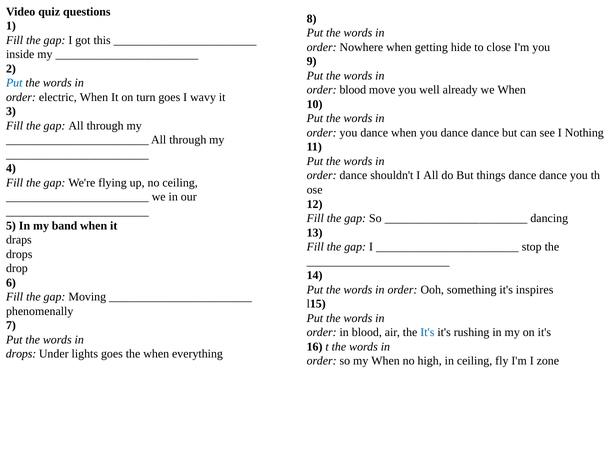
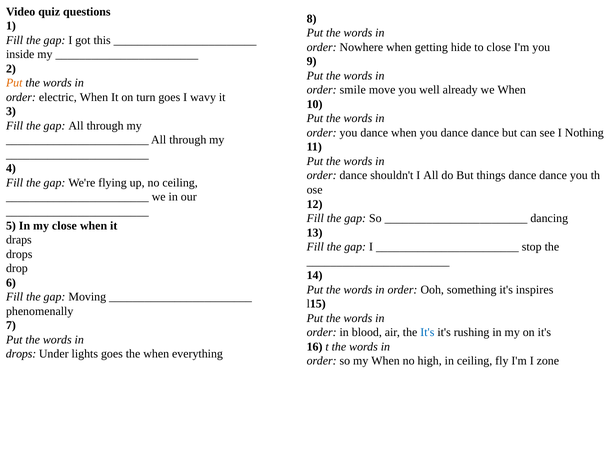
Put colour: blue -> orange (14, 83)
order blood: blood -> smile (353, 90)
my band: band -> close (64, 226)
